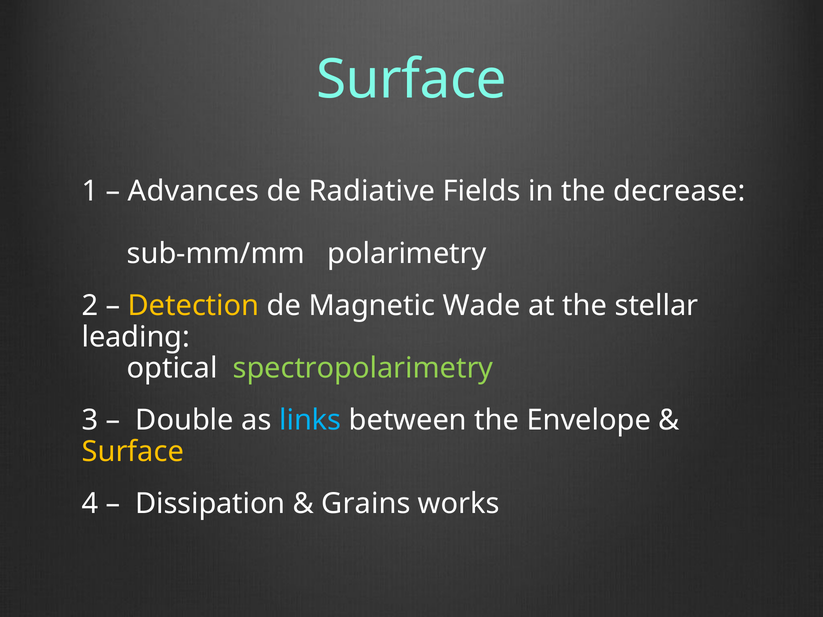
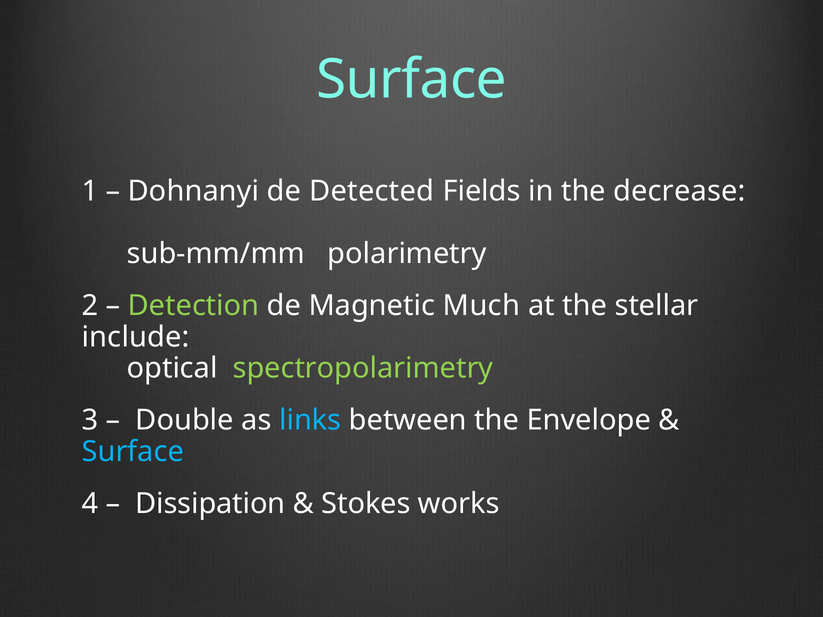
Advances: Advances -> Dohnanyi (193, 191)
Radiative: Radiative -> Detected (372, 191)
Detection colour: yellow -> light green (194, 306)
Wade: Wade -> Much (481, 306)
leading: leading -> include (136, 337)
Surface colour: yellow -> light blue (133, 452)
Grains: Grains -> Stokes (366, 504)
